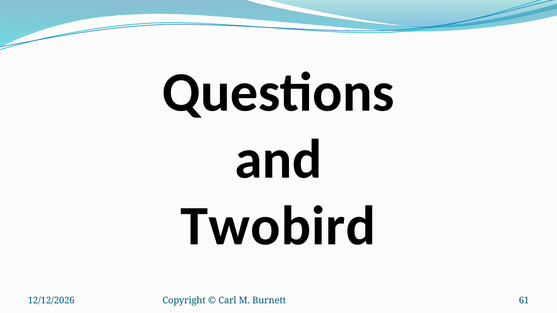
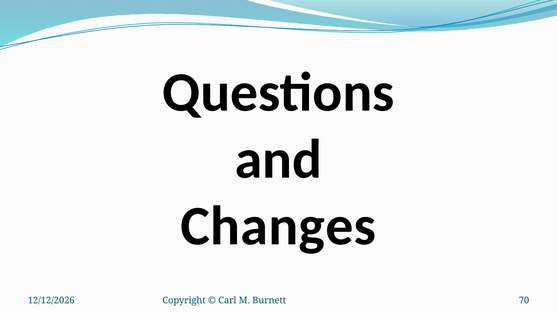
Twobird: Twobird -> Changes (278, 226)
61: 61 -> 70 (524, 301)
